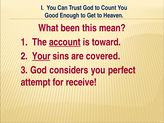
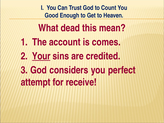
been: been -> dead (70, 28)
account underline: present -> none (65, 42)
toward: toward -> comes (106, 42)
covered: covered -> credited (103, 56)
